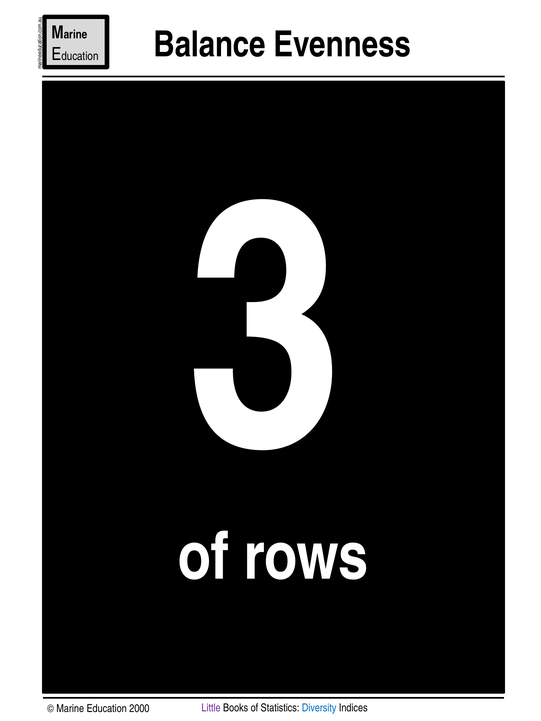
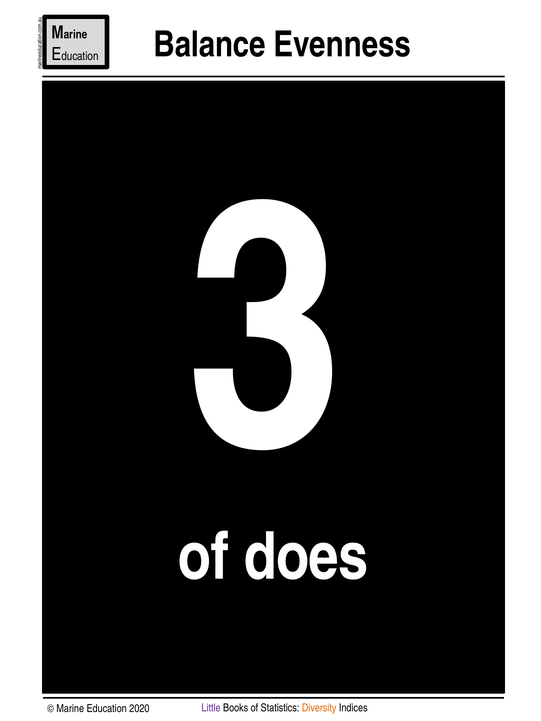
rows: rows -> does (306, 557)
Diversity colour: blue -> orange (319, 708)
2000: 2000 -> 2020 (139, 709)
